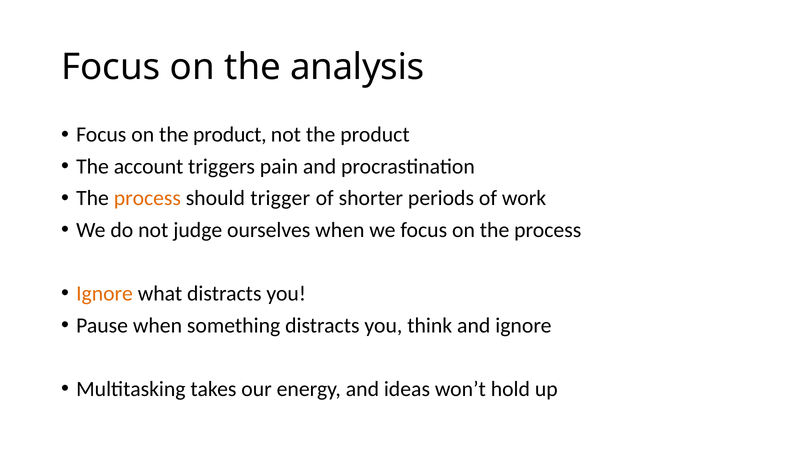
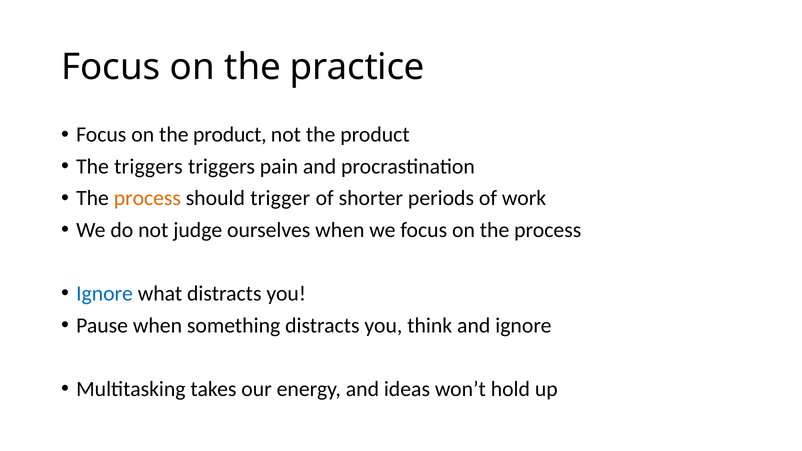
analysis: analysis -> practice (357, 67)
The account: account -> triggers (148, 166)
Ignore colour: orange -> blue (105, 294)
